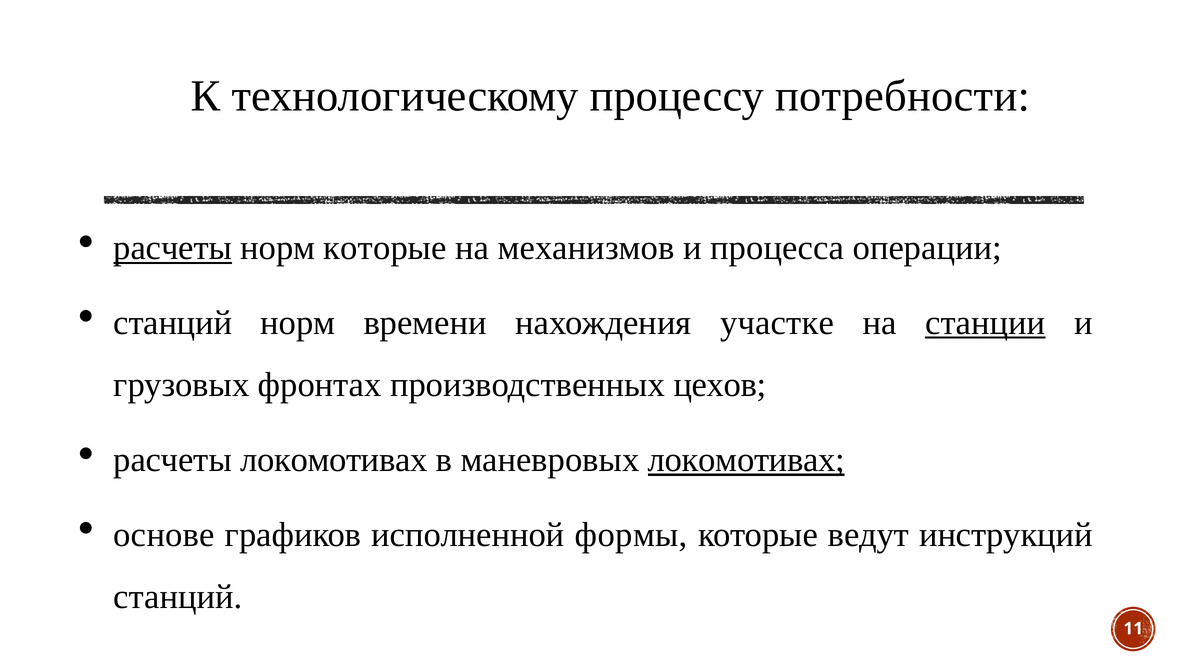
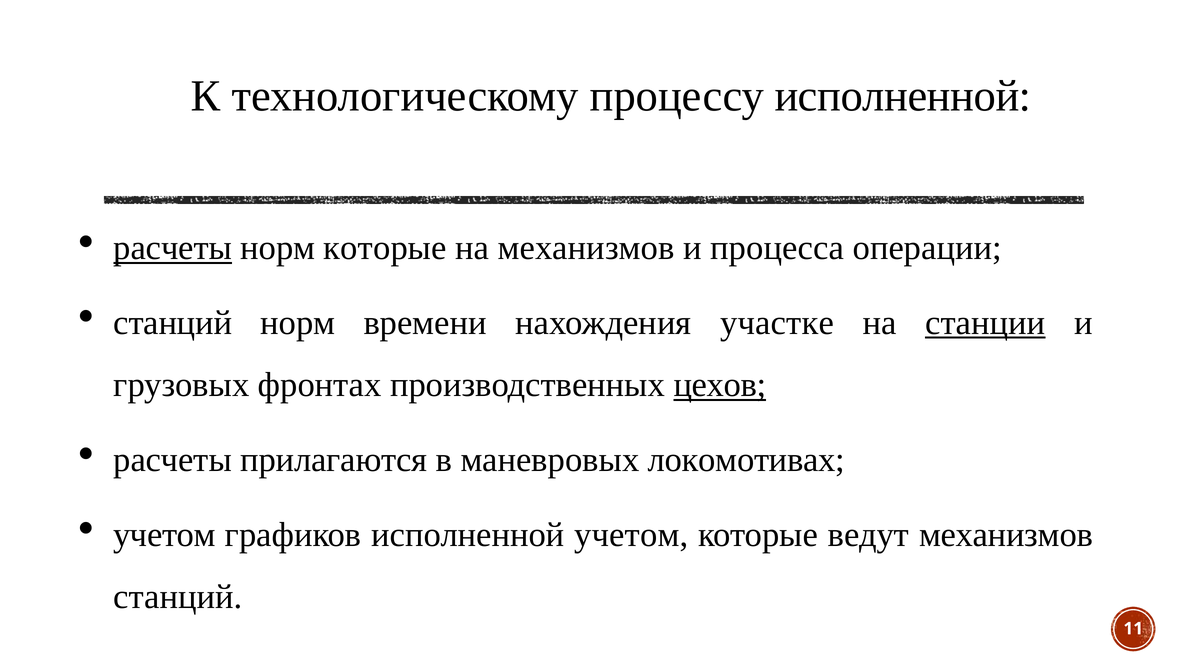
процессу потребности: потребности -> исполненной (903, 96)
цехов underline: none -> present (720, 385)
расчеты локомотивах: локомотивах -> прилагаются (334, 460)
локомотивах underline: present -> none (746, 460)
основе: основе -> учетом (164, 535)
исполненной формы: формы -> учетом (631, 535)
ведут инструкций: инструкций -> механизмов (1006, 535)
